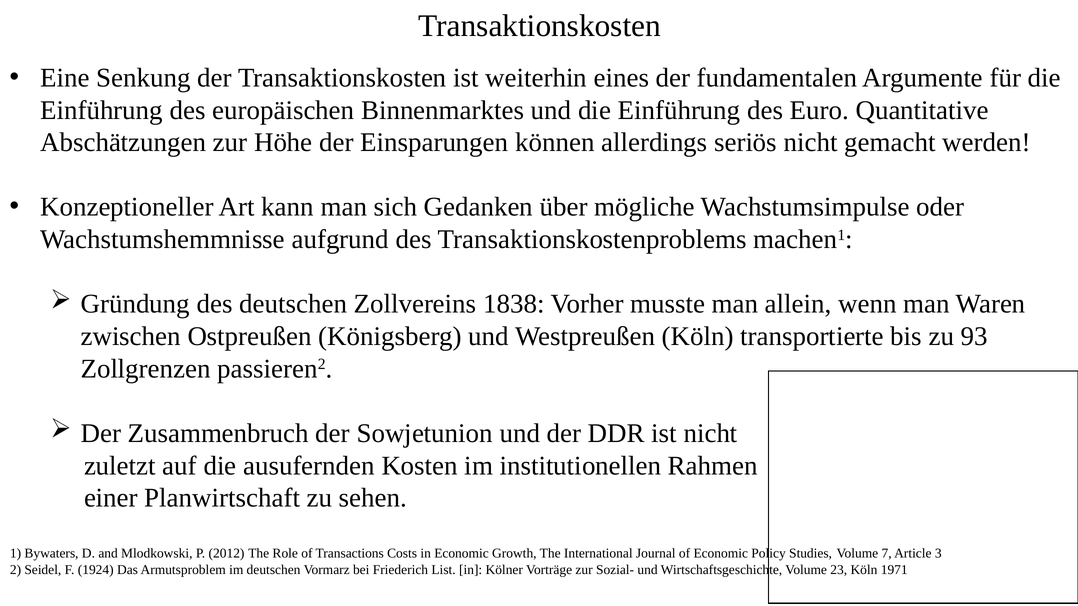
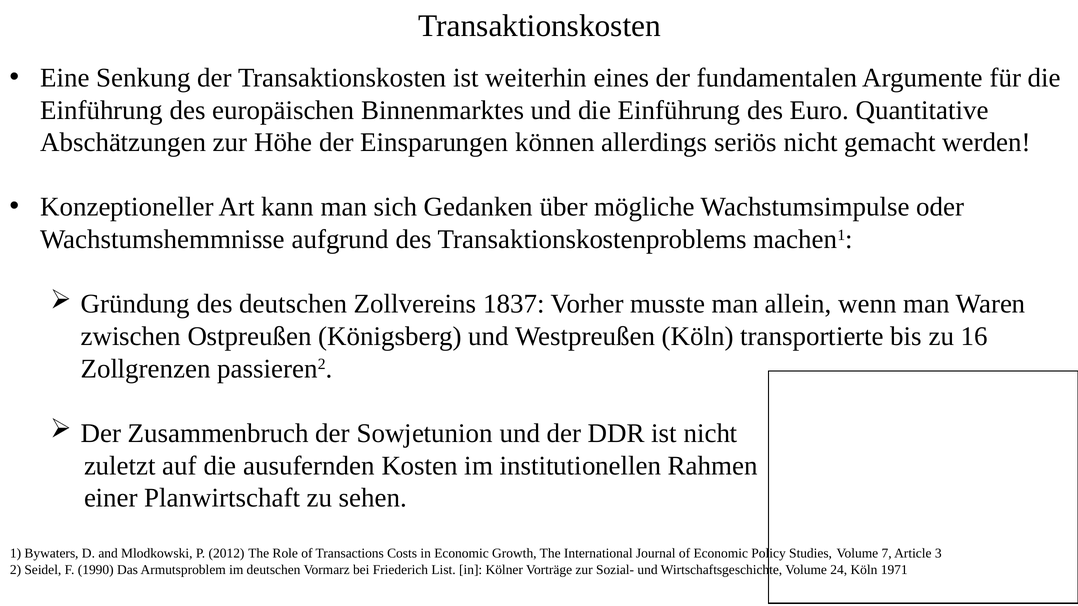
1838: 1838 -> 1837 (514, 304)
93: 93 -> 16 (974, 337)
1924: 1924 -> 1990 (96, 570)
23: 23 -> 24 (839, 570)
